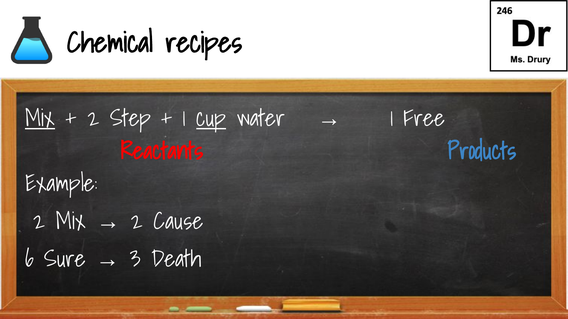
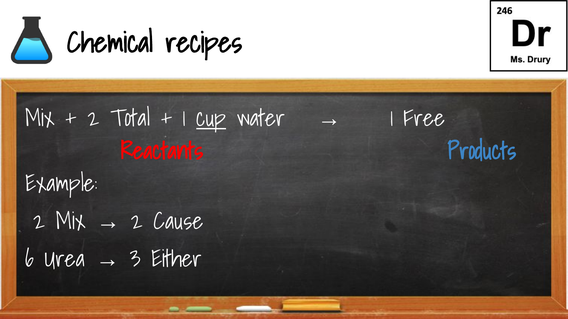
Mix underline: present -> none (40, 119)
Step: Step -> Total (130, 119)
Sure: Sure -> Urea (65, 259)
Death: Death -> Either (177, 259)
